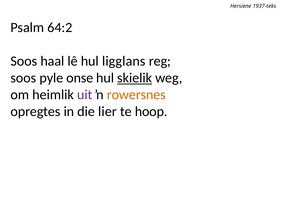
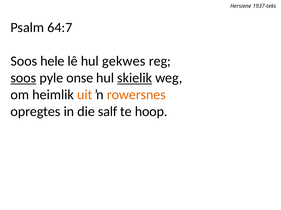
64:2: 64:2 -> 64:7 (60, 28)
haal: haal -> hele (52, 61)
ligglans: ligglans -> gekwes (124, 61)
soos underline: none -> present (23, 78)
uit colour: purple -> orange (85, 95)
lier: lier -> salf (108, 112)
